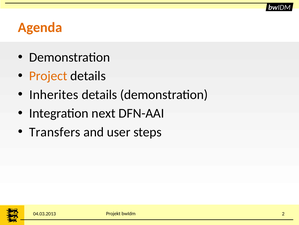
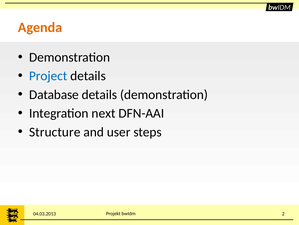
Project colour: orange -> blue (48, 76)
Inherites: Inherites -> Database (54, 94)
Transfers: Transfers -> Structure (55, 132)
